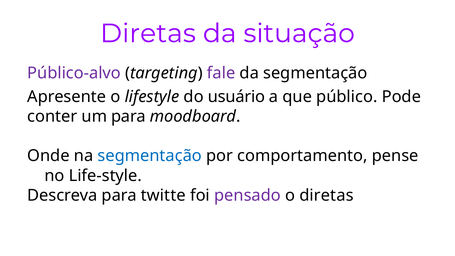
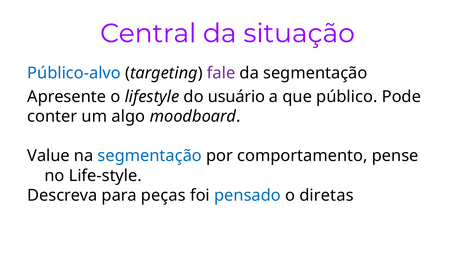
Diretas: Diretas -> Central (148, 33)
Público-alvo colour: purple -> blue (74, 73)
um para: para -> algo (128, 116)
Onde: Onde -> Value (48, 156)
twitte: twitte -> peças (163, 195)
pensado colour: purple -> blue (247, 195)
